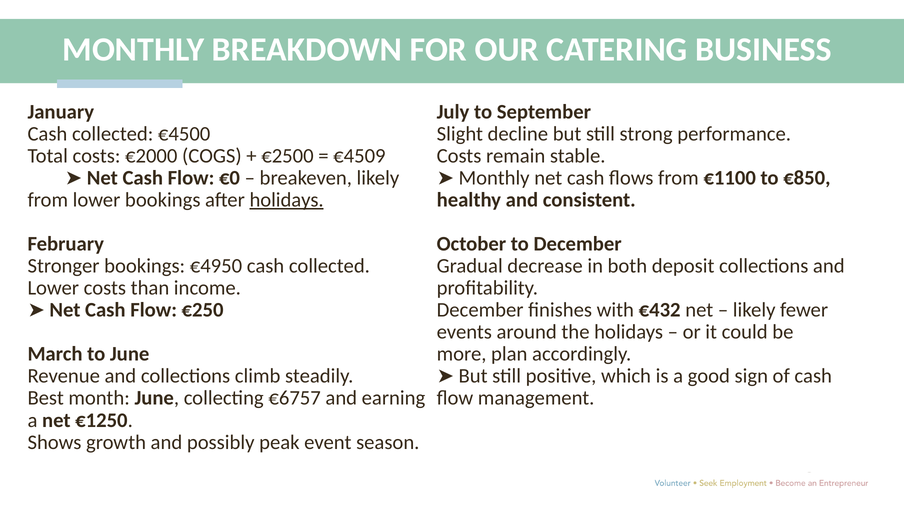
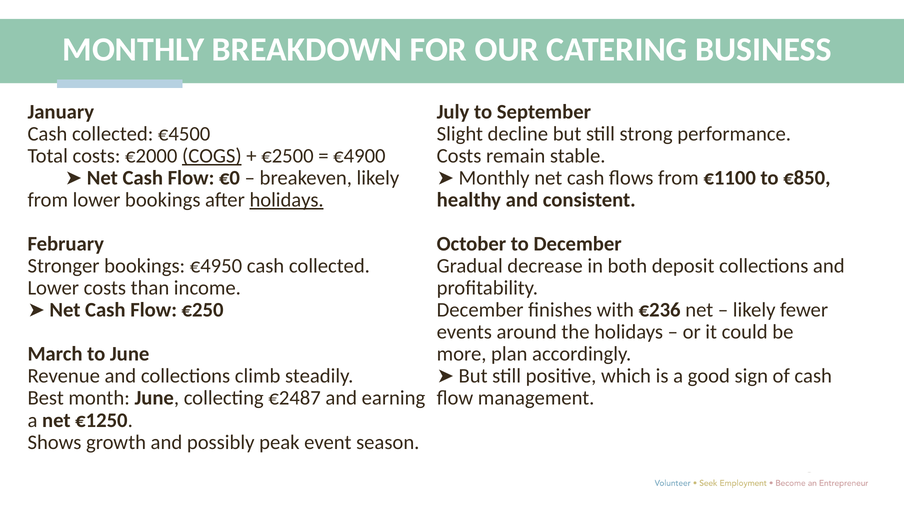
COGS underline: none -> present (212, 156)
€4509: €4509 -> €4900 (359, 156)
€432: €432 -> €236 (660, 310)
€6757: €6757 -> €2487 (295, 399)
